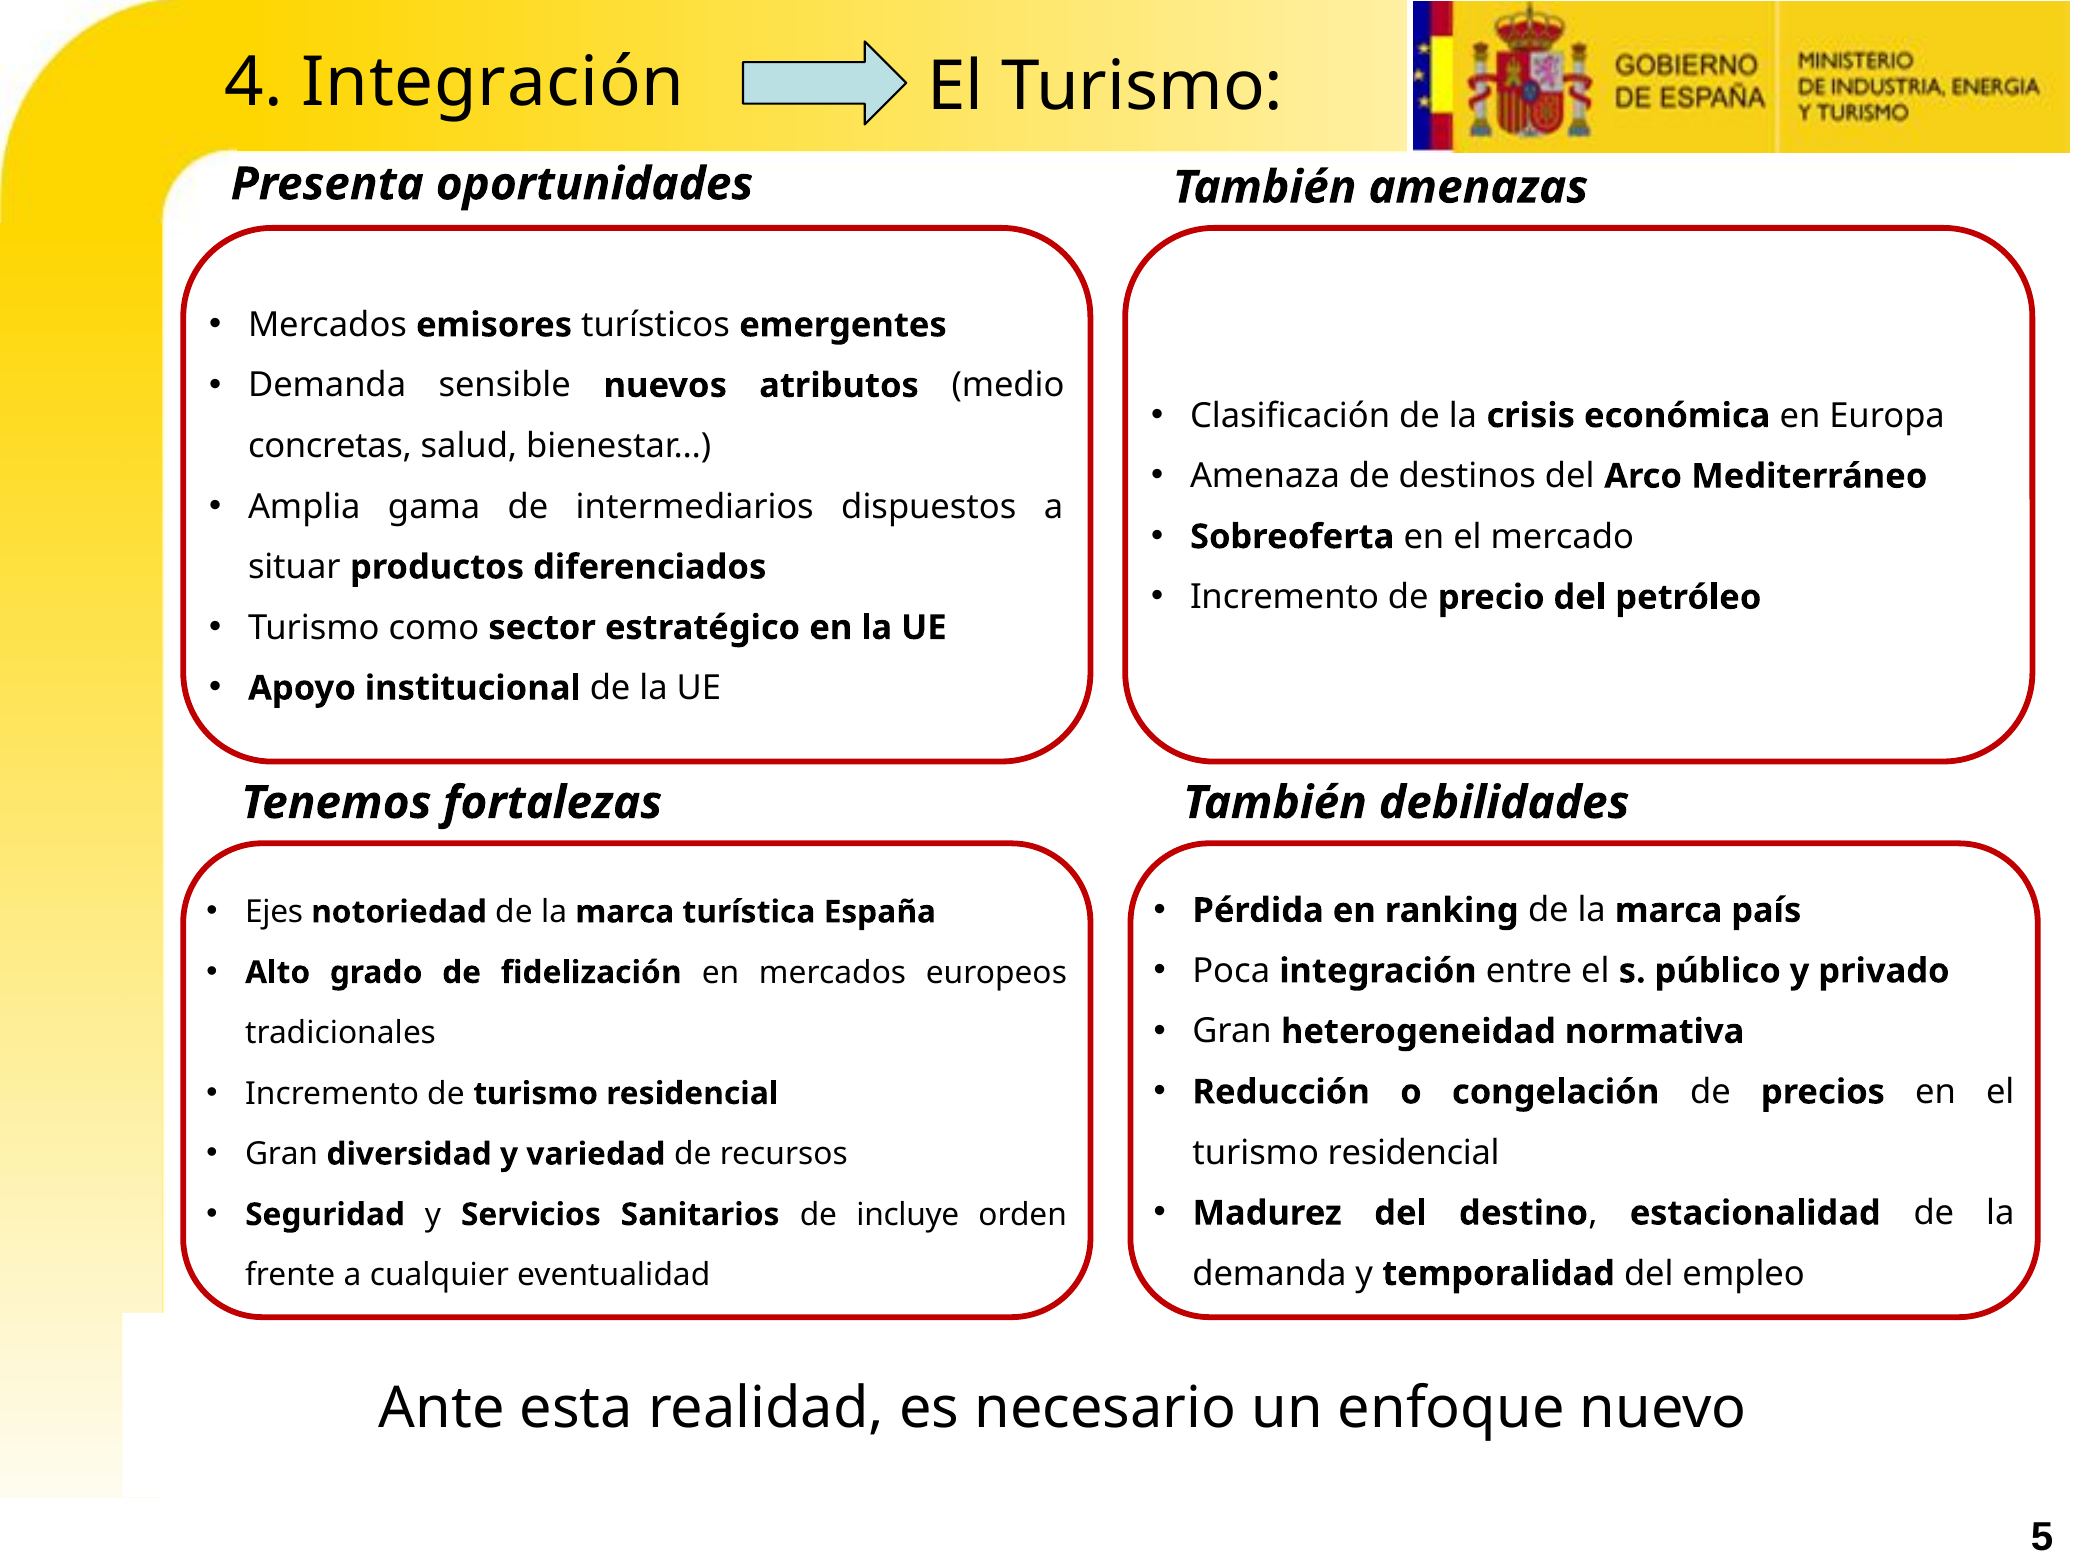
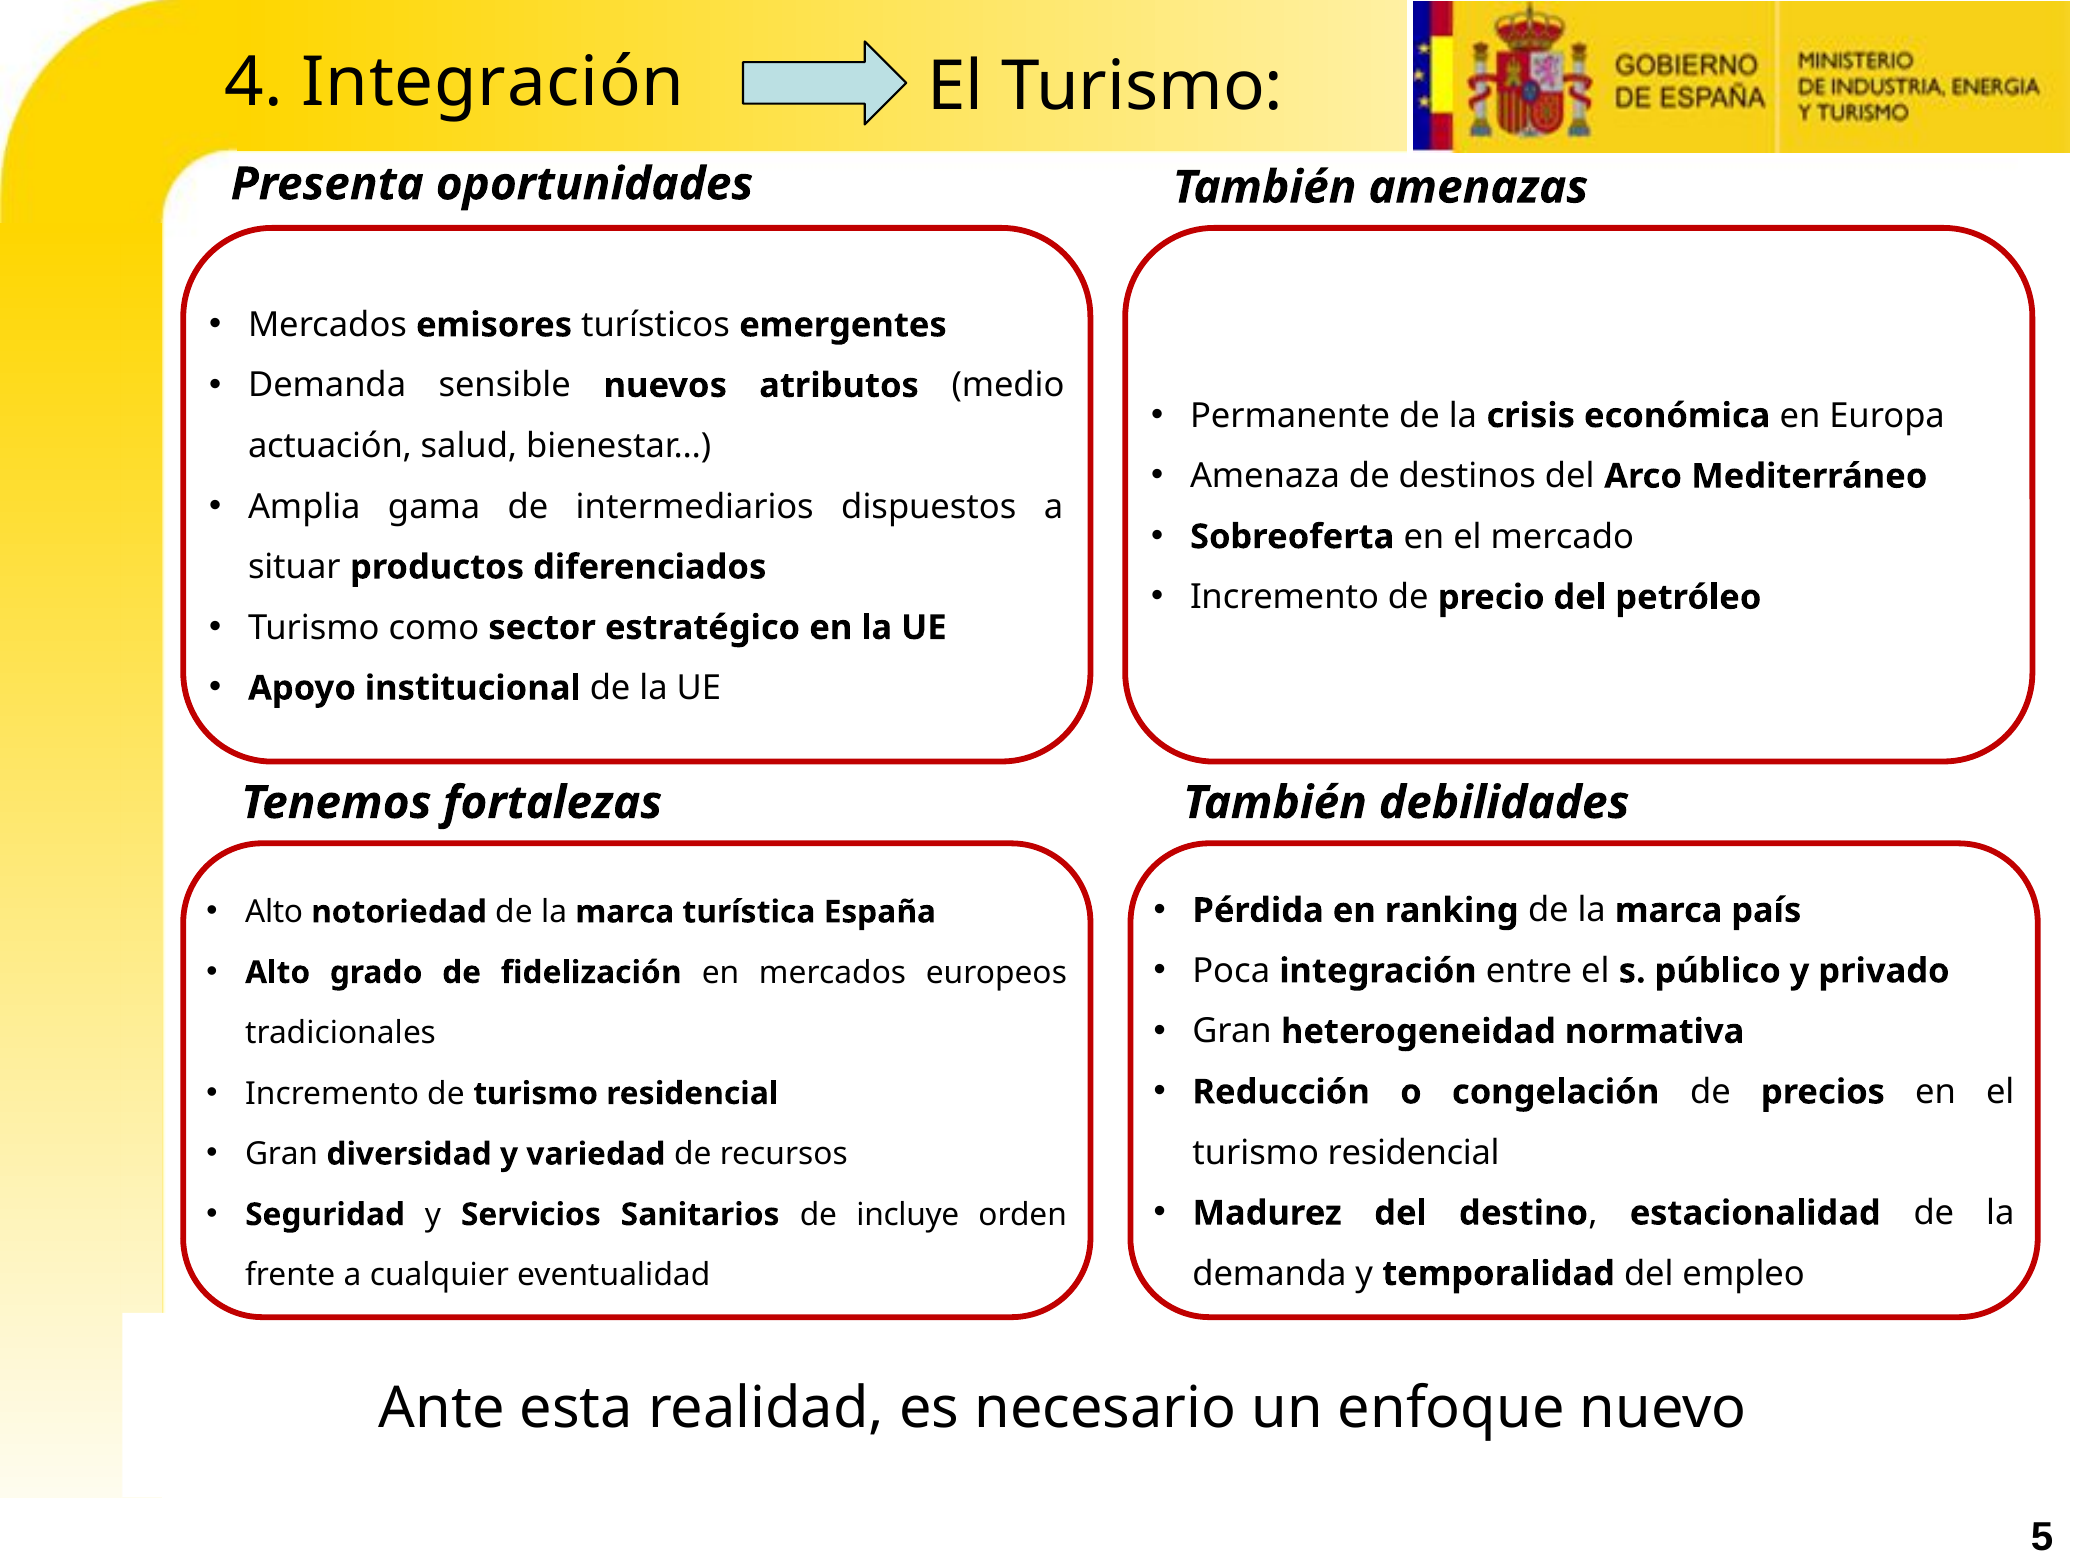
Clasificación: Clasificación -> Permanente (1290, 416)
concretas: concretas -> actuación (330, 446)
Ejes: Ejes -> Alto (274, 912)
